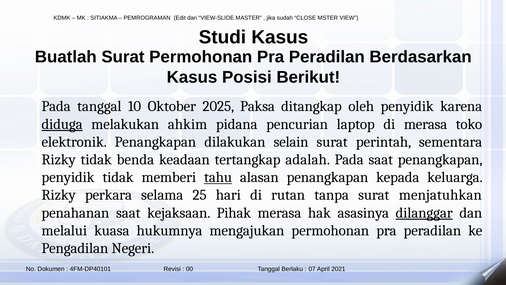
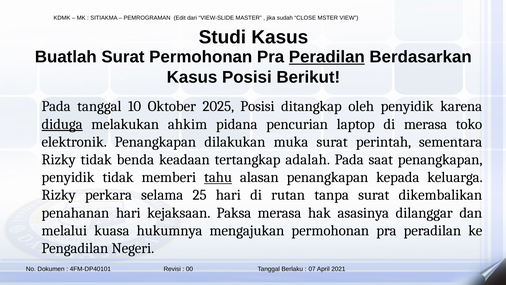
Peradilan underline: none -> present (327, 57)
2025 Paksa: Paksa -> Posisi (257, 106)
selain: selain -> muka (291, 142)
menjatuhkan: menjatuhkan -> dikembalikan (440, 195)
penahanan saat: saat -> hari (128, 213)
Pihak: Pihak -> Paksa (234, 213)
dilanggar underline: present -> none (424, 213)
